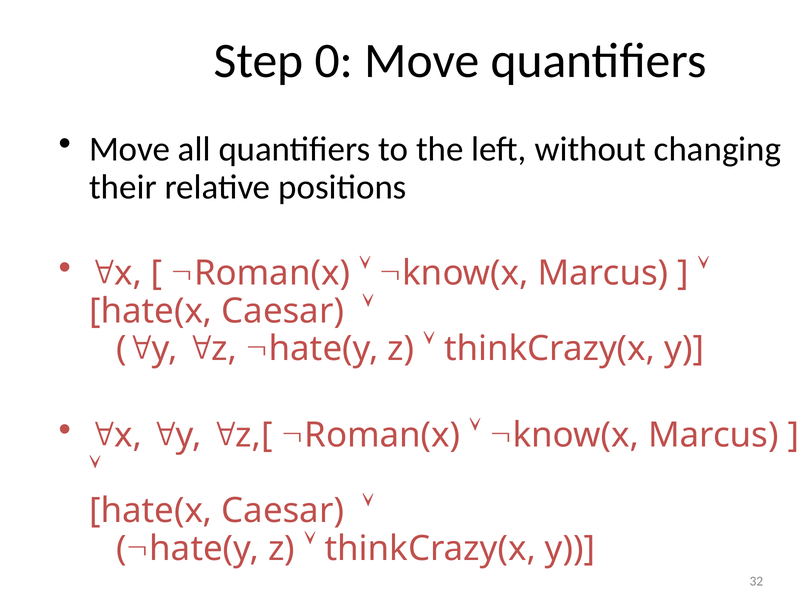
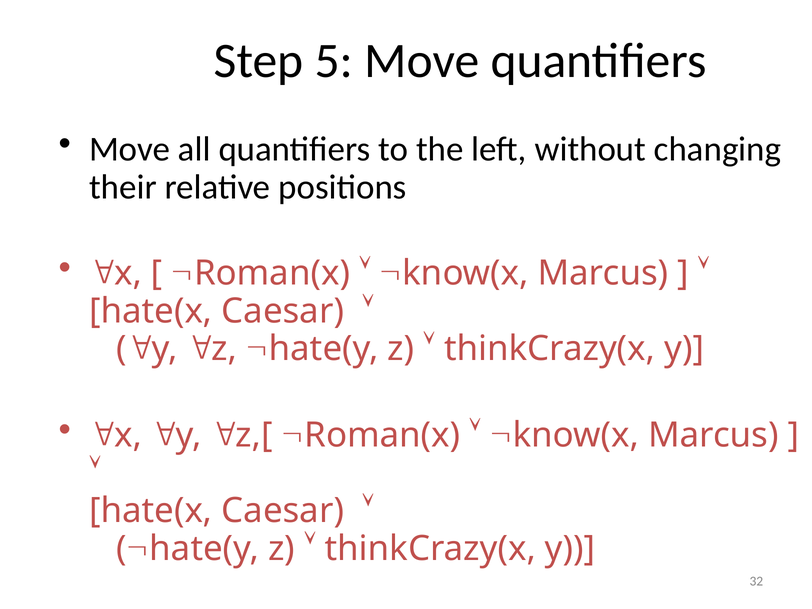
0: 0 -> 5 (334, 61)
